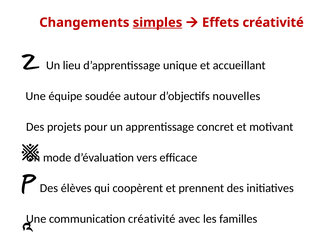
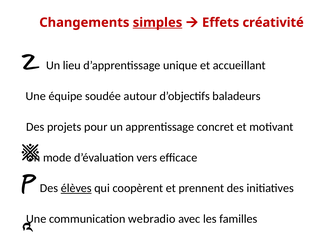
nouvelles: nouvelles -> baladeurs (237, 96)
élèves underline: none -> present (76, 188)
communication créativité: créativité -> webradio (152, 219)
